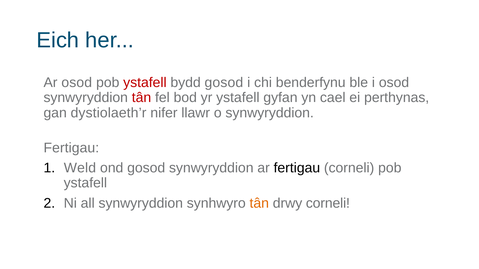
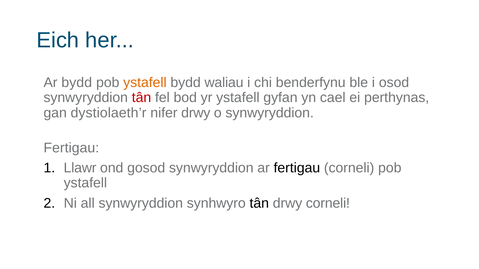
Ar osod: osod -> bydd (77, 83)
ystafell colour: red -> orange (145, 83)
bydd gosod: gosod -> waliau (224, 83)
nifer llawr: llawr -> drwy (196, 113)
Weld: Weld -> Llawr (80, 168)
tân colour: orange -> black (259, 203)
